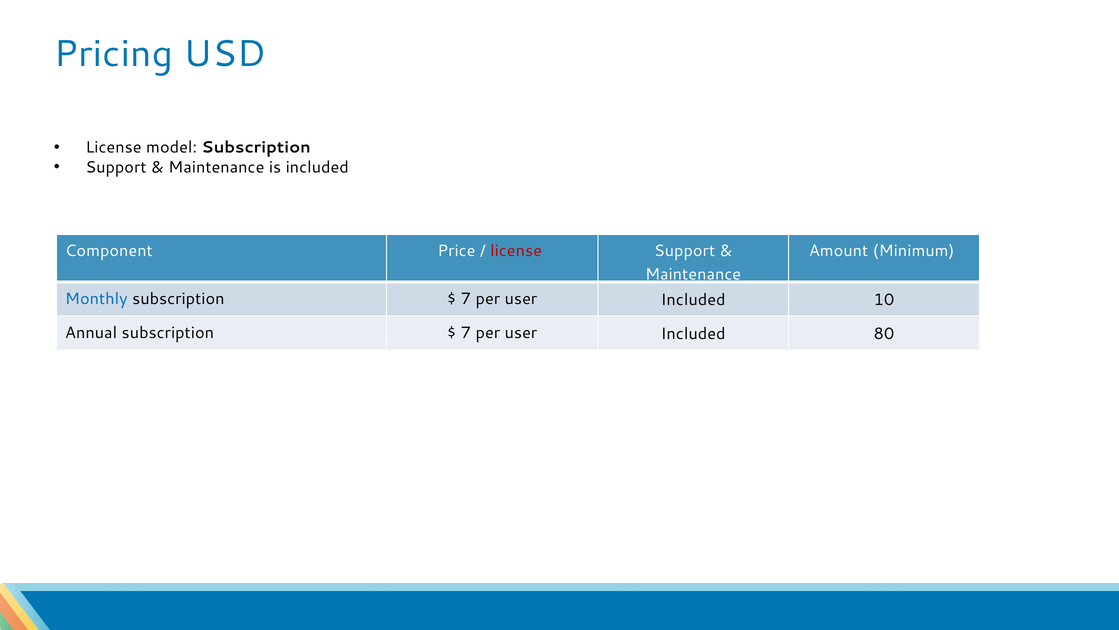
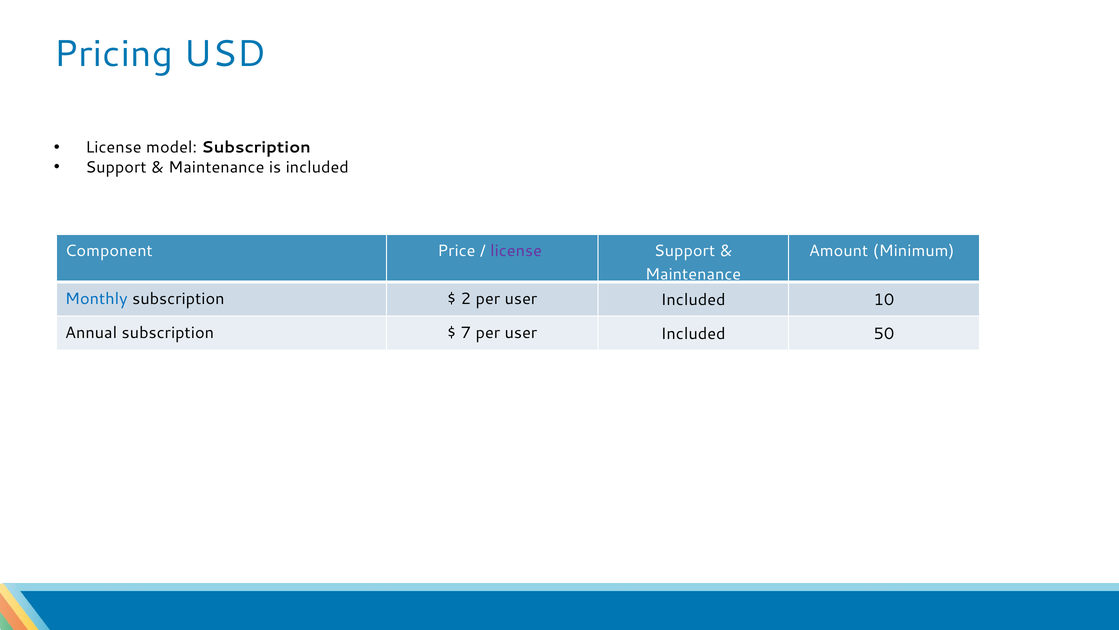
license colour: red -> purple (516, 251)
7: 7 -> 2 (466, 298)
80: 80 -> 50 (884, 334)
